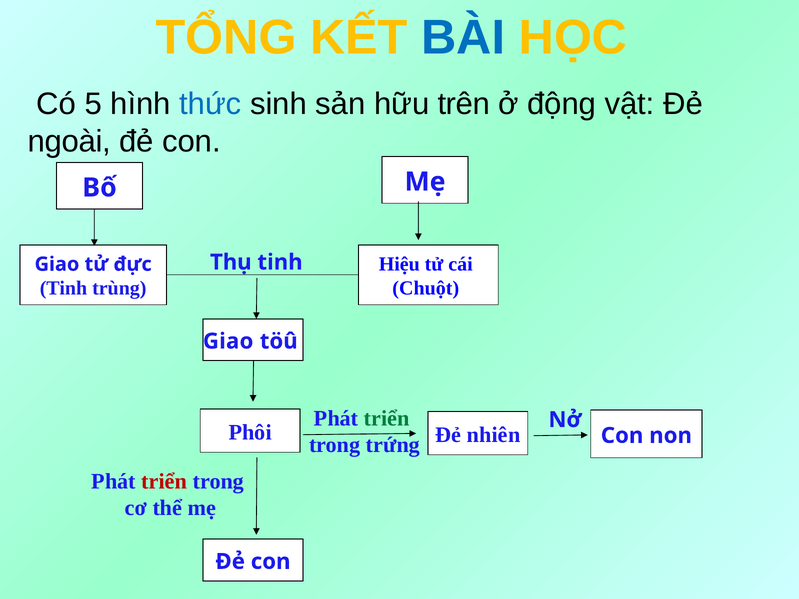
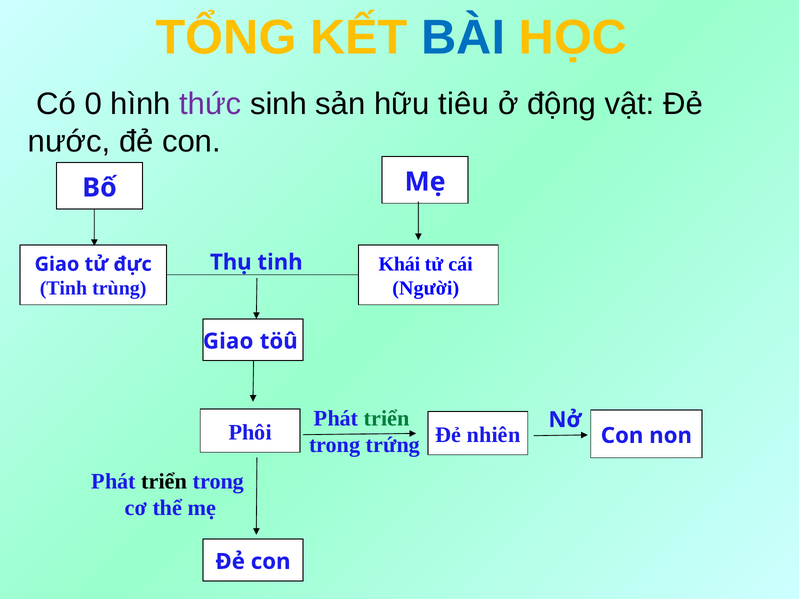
5: 5 -> 0 (93, 104)
thức colour: blue -> purple (210, 104)
trên: trên -> tiêu (464, 104)
ngoài: ngoài -> nước (69, 141)
Hiệu: Hiệu -> Khái (399, 264)
Chuột: Chuột -> Người (426, 288)
triển colour: red -> black (164, 482)
